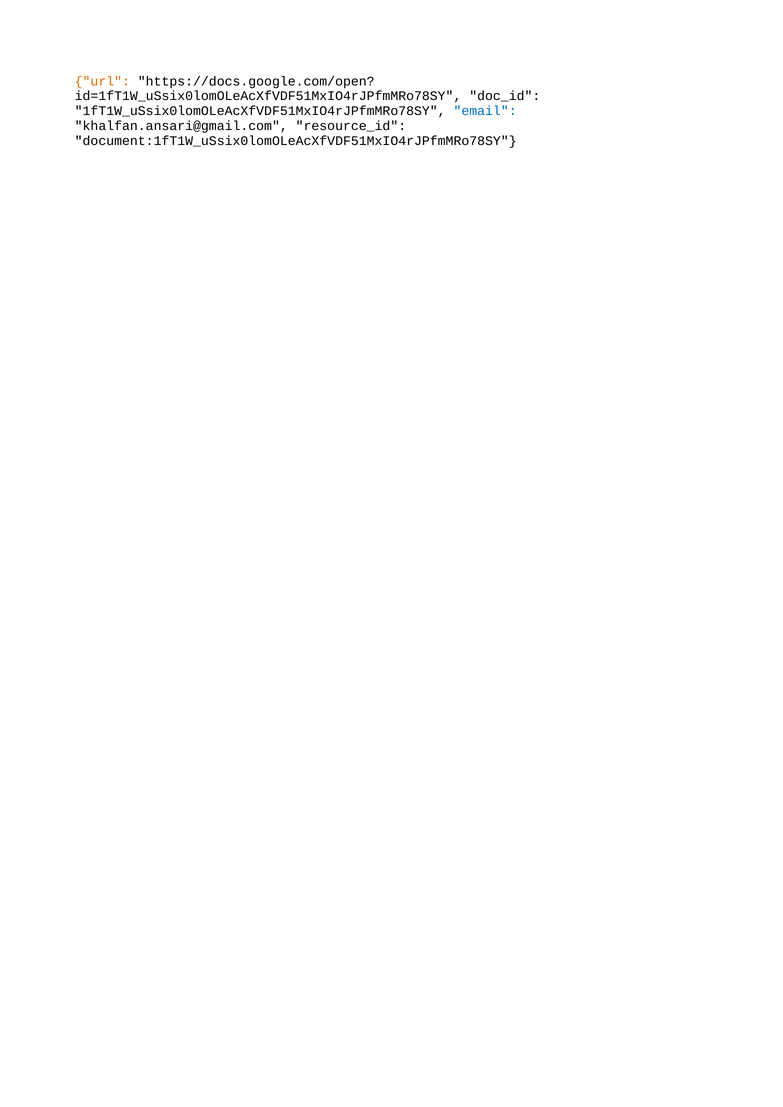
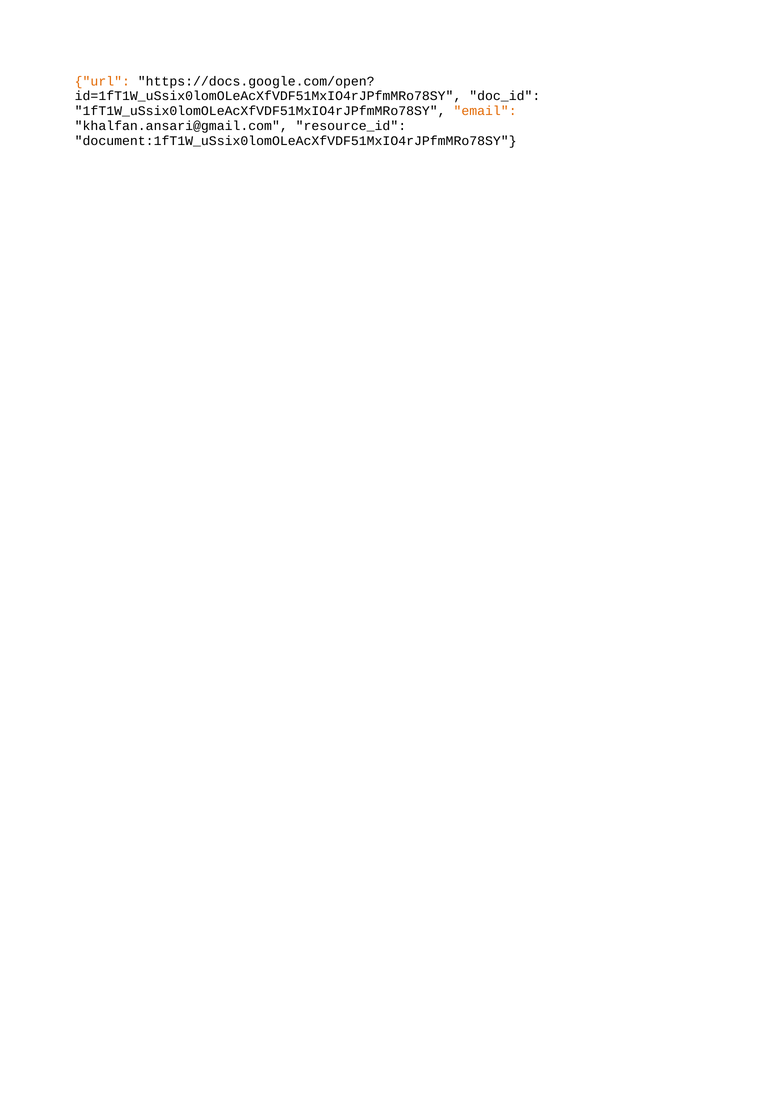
email colour: blue -> orange (485, 111)
